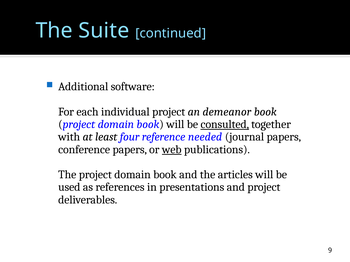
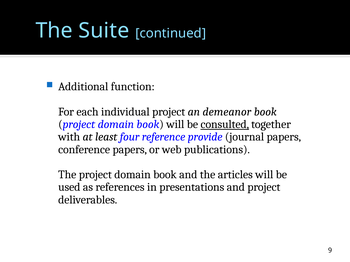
software: software -> function (133, 87)
needed: needed -> provide (205, 137)
web underline: present -> none (172, 150)
